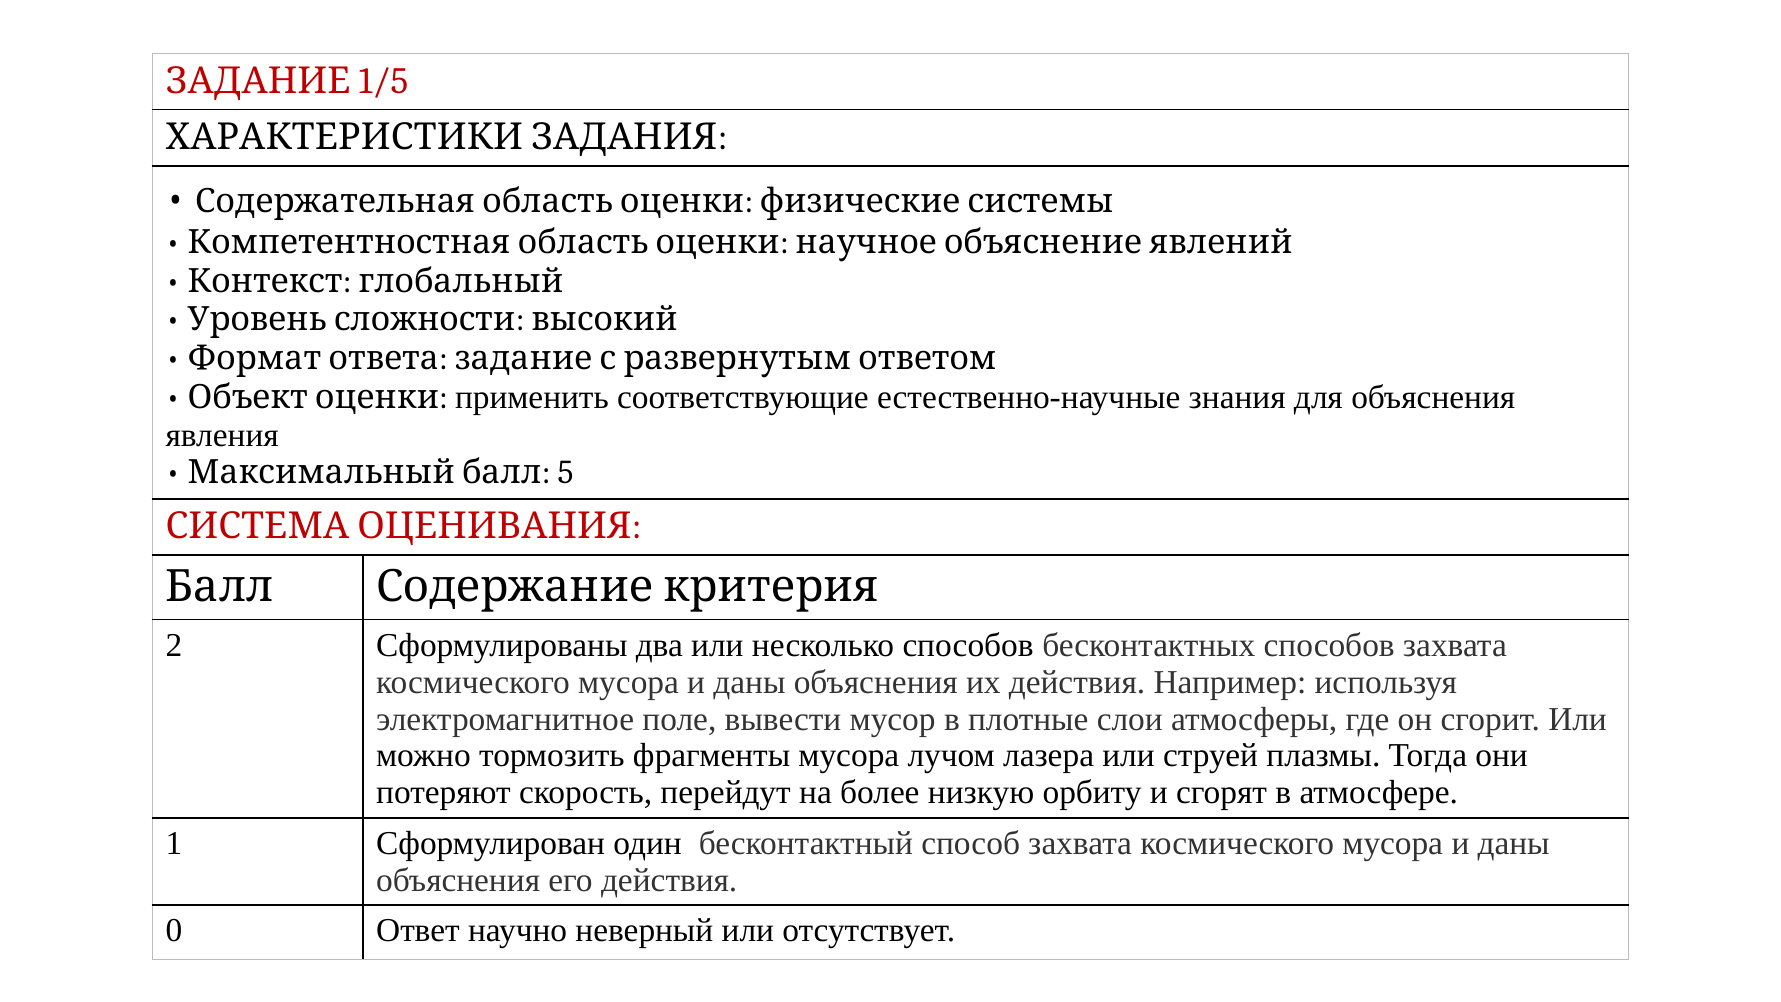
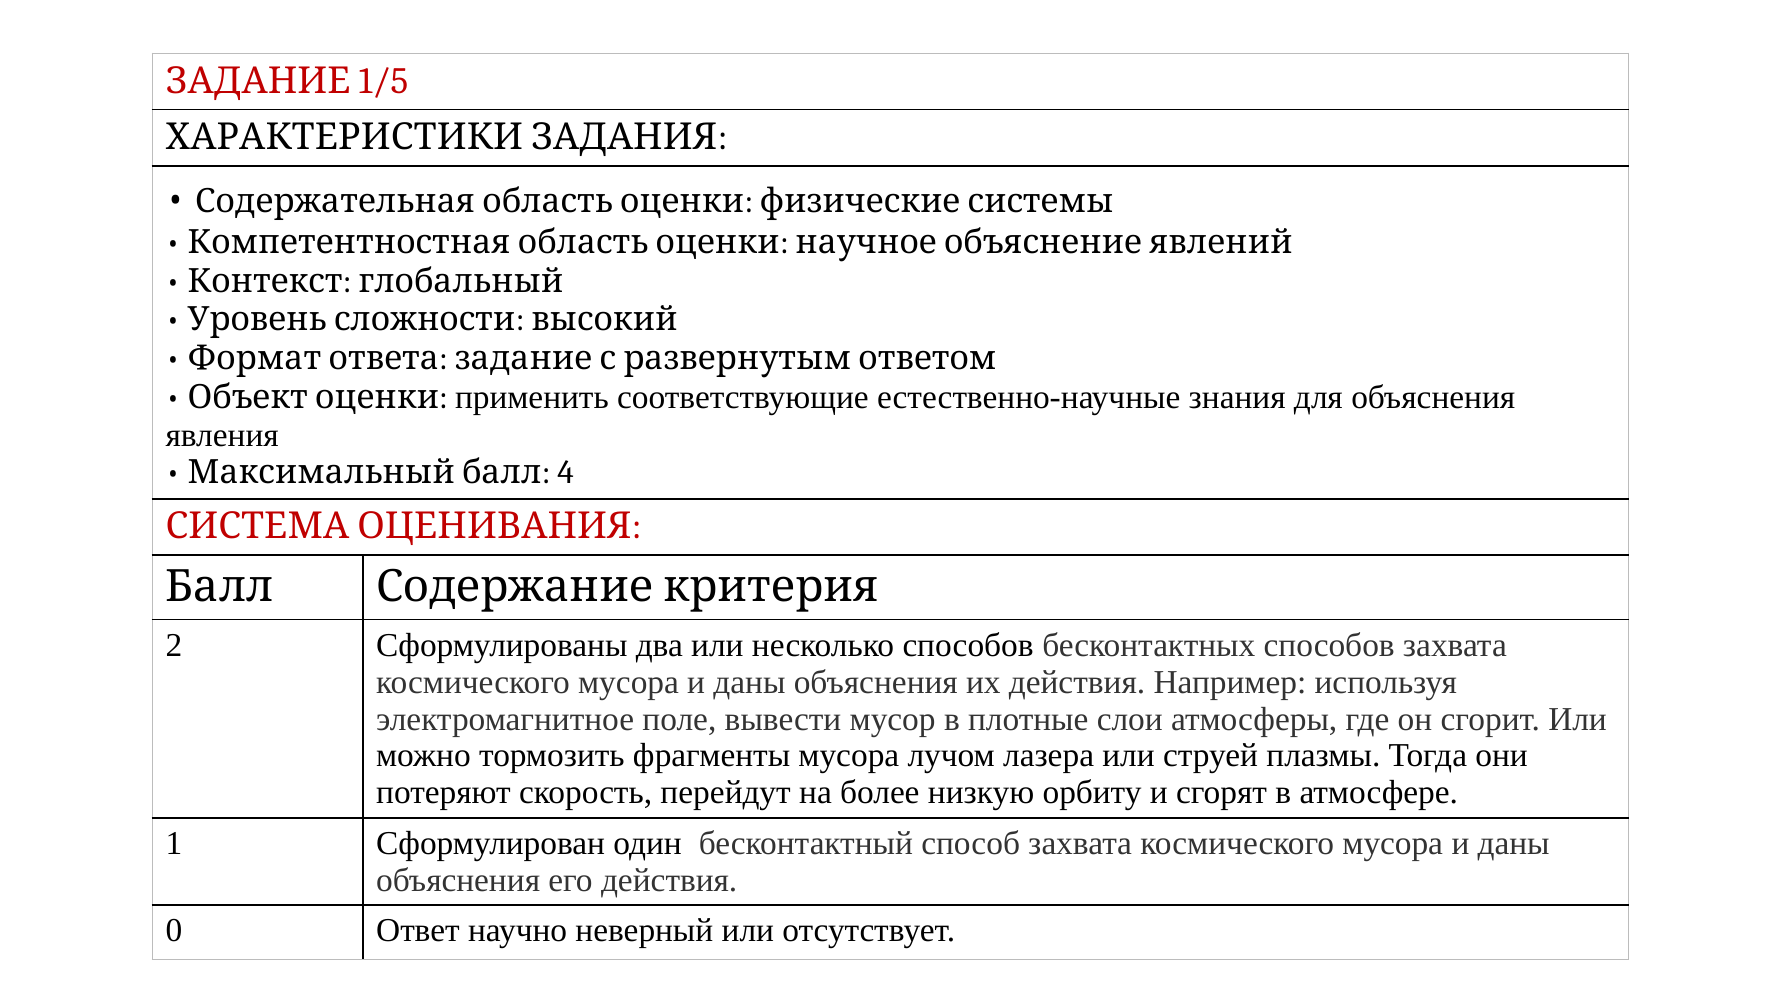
5: 5 -> 4 (566, 472)
